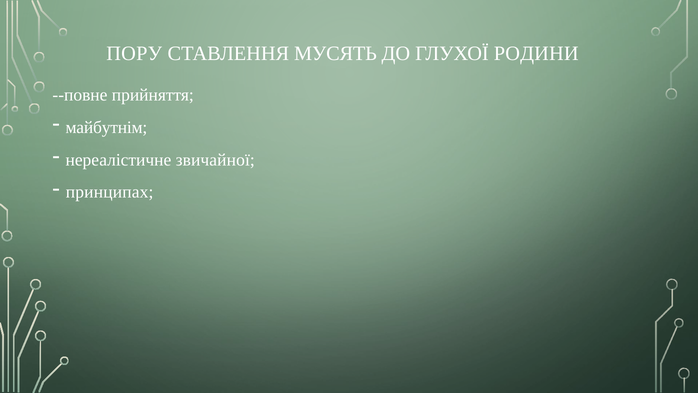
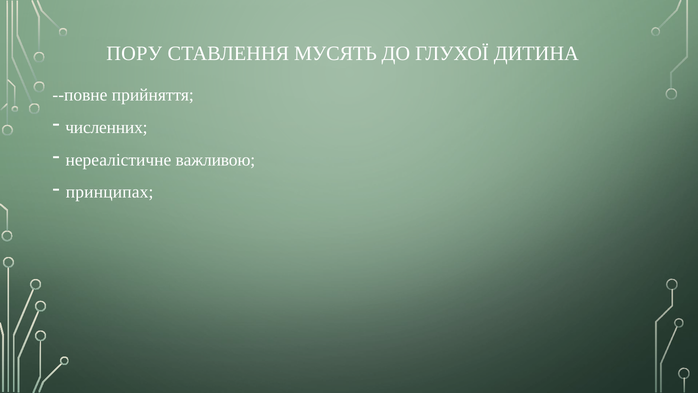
РОДИНИ: РОДИНИ -> ДИТИНА (536, 54)
майбутнім: майбутнім -> численних (106, 127)
звичайної: звичайної -> важливою (215, 160)
